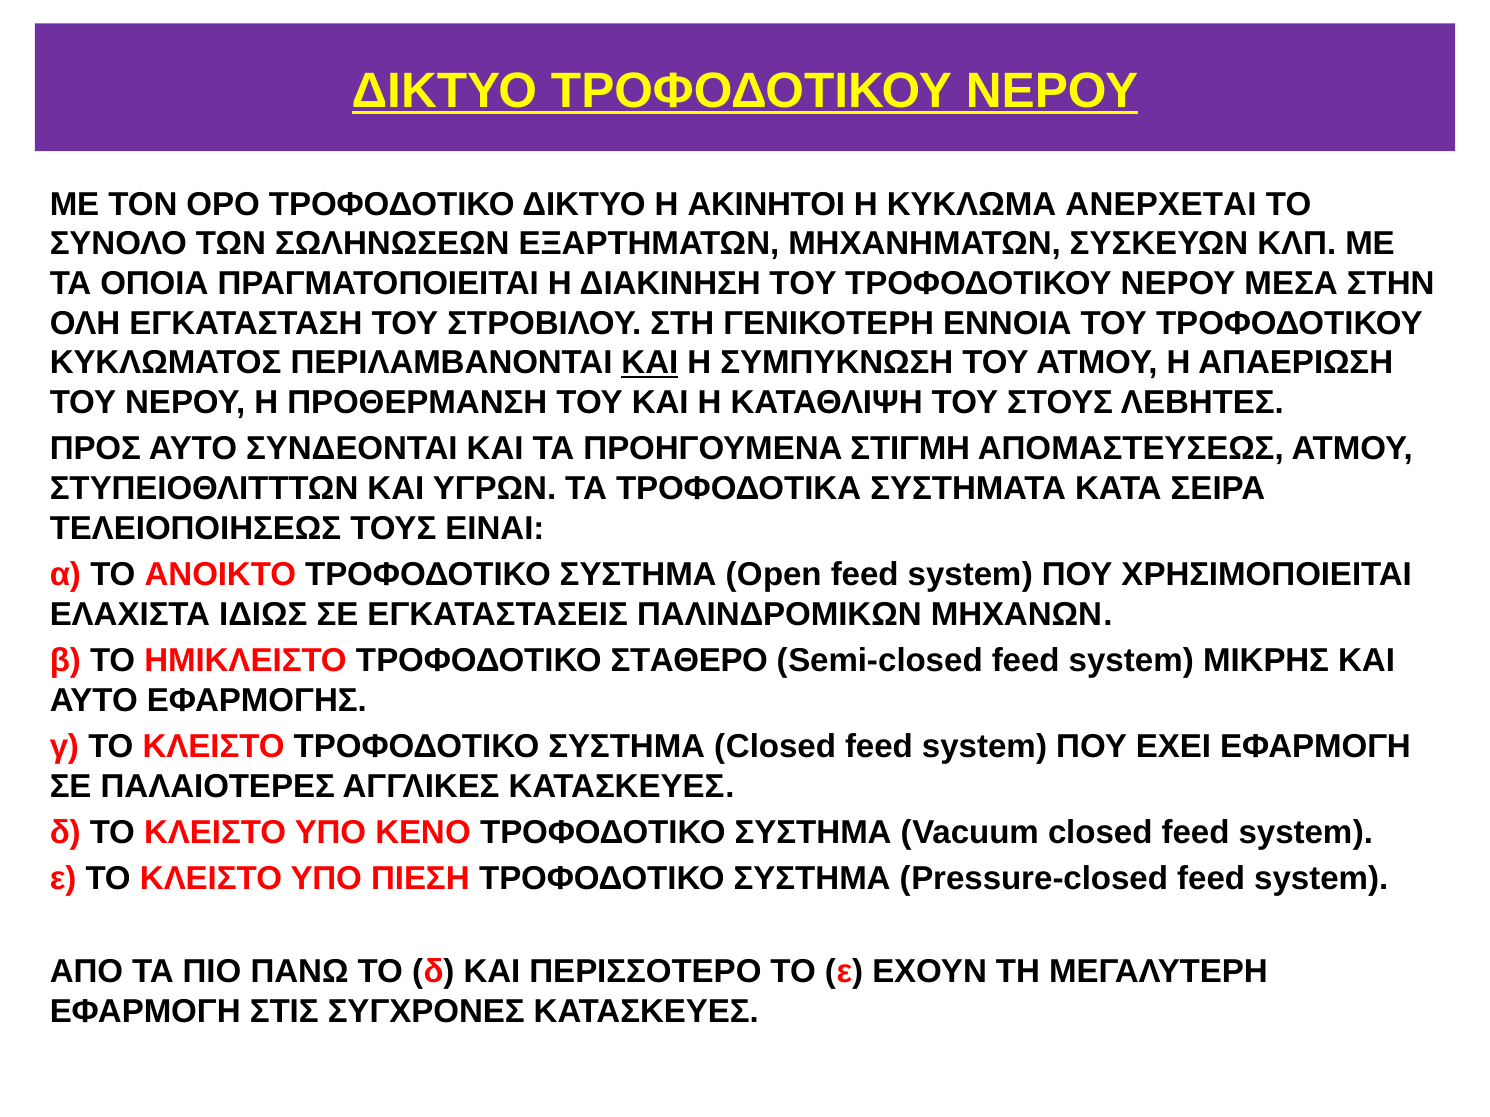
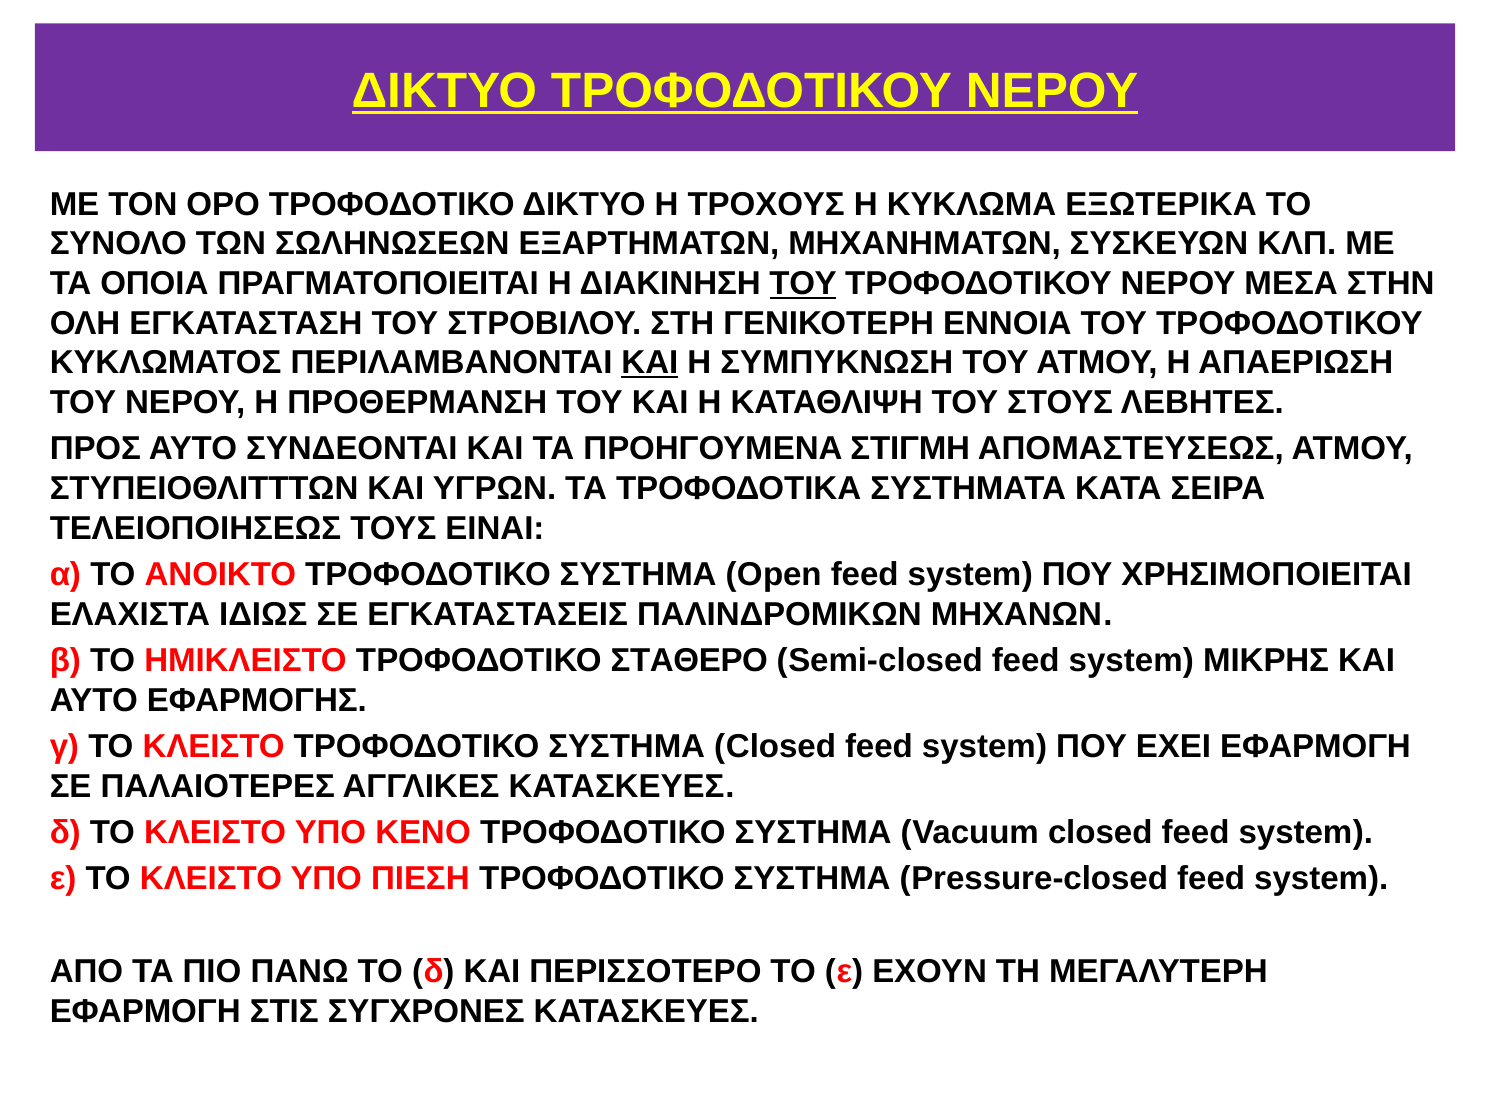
ΑΚΙΝΗΤΟΙ: ΑΚΙΝΗΤΟΙ -> ΤΡΟΧΟΥΣ (766, 204)
ΑΝΕΡΧΕΤΑΙ: ΑΝΕΡΧΕΤΑΙ -> ΕΞΩΤΕΡΙΚΑ (1161, 204)
ΤΟΥ underline: none -> present (803, 284)
